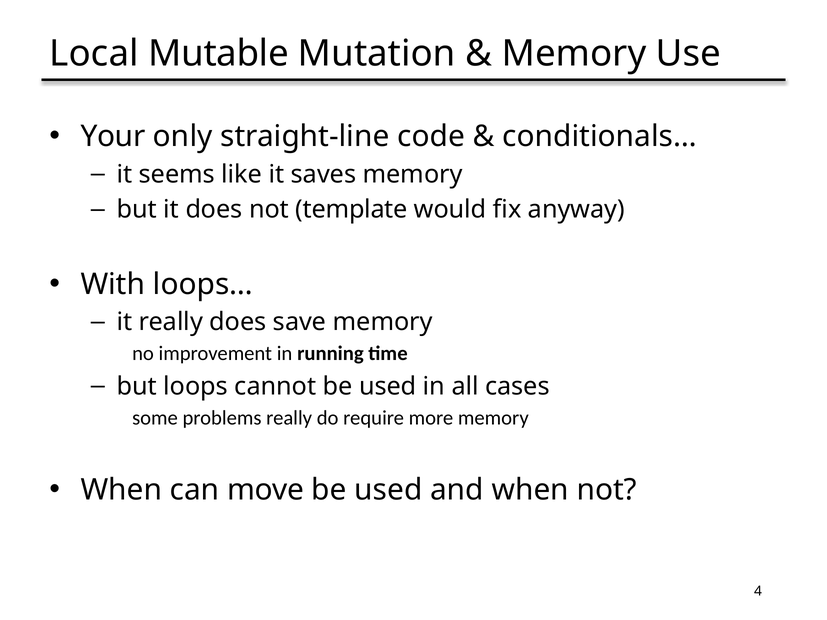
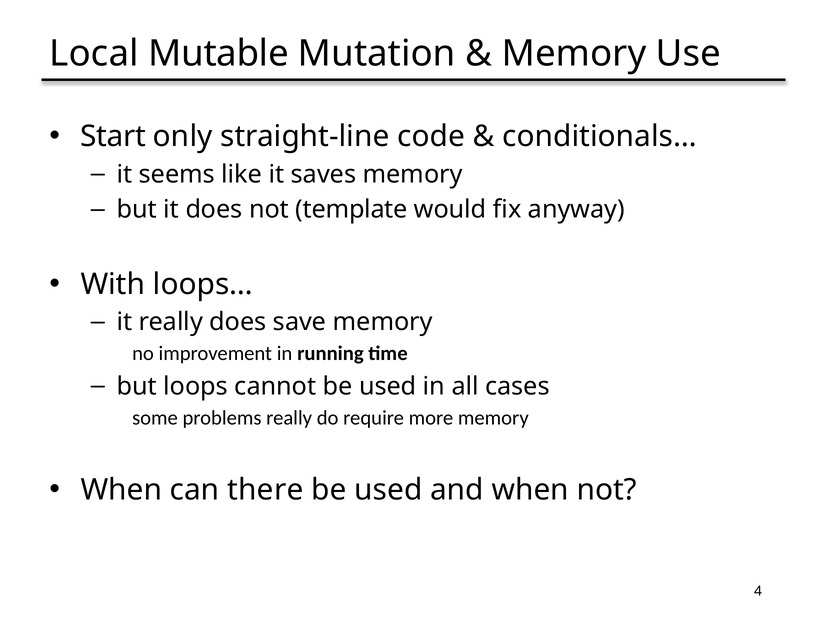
Your: Your -> Start (113, 137)
move: move -> there (265, 490)
